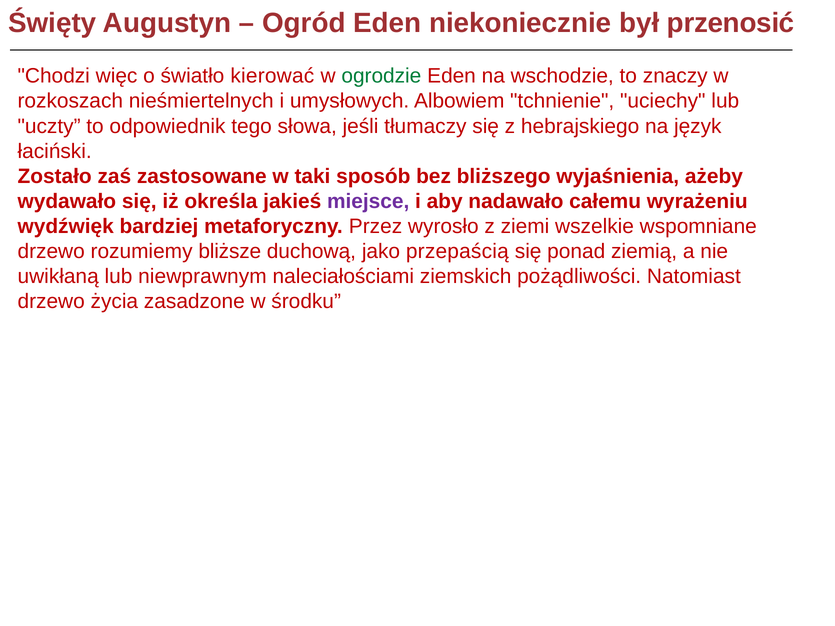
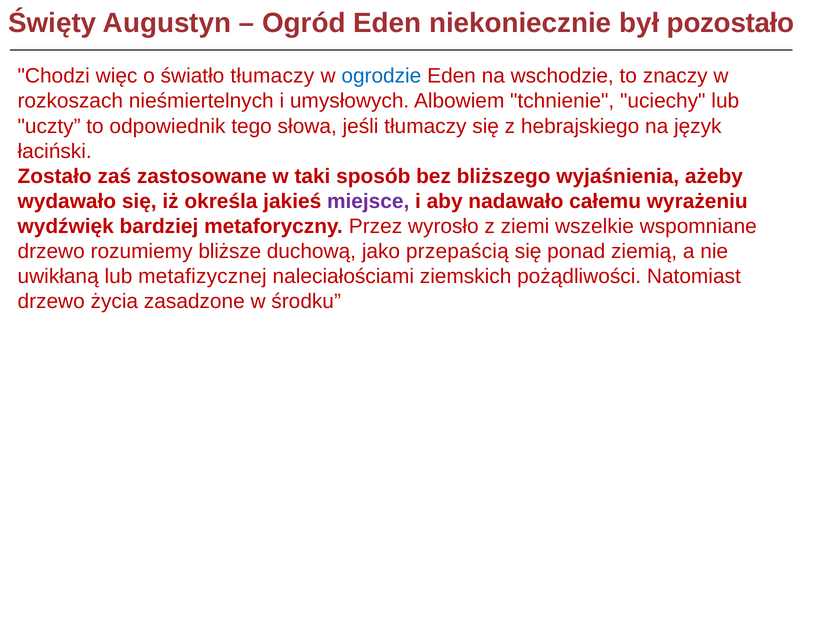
przenosić: przenosić -> pozostało (731, 23)
światło kierować: kierować -> tłumaczy (272, 76)
ogrodzie colour: green -> blue (381, 76)
niewprawnym: niewprawnym -> metafizycznej (202, 276)
